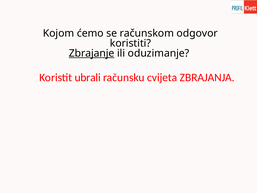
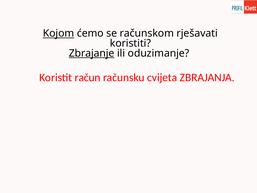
Kojom underline: none -> present (59, 33)
odgovor: odgovor -> rješavati (197, 33)
ubrali: ubrali -> račun (88, 77)
